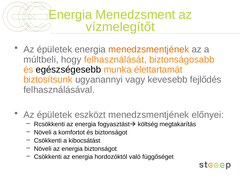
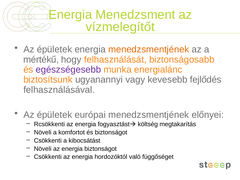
múltbeli: múltbeli -> mértékű (41, 60)
egészségesebb colour: black -> purple (68, 70)
élettartamát: élettartamát -> energialánc (158, 70)
eszközt: eszközt -> európai (90, 115)
